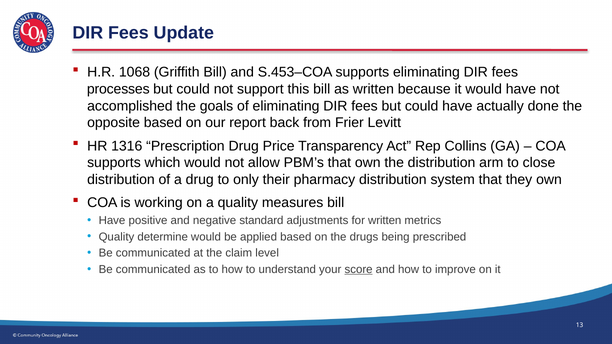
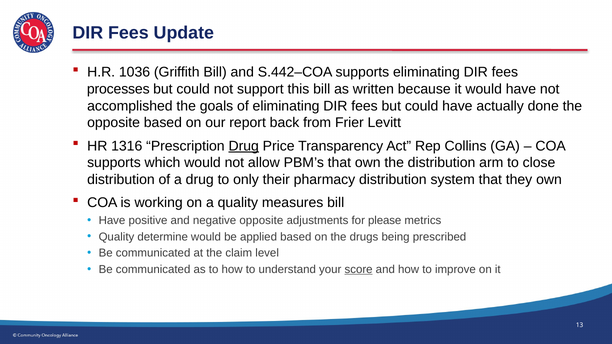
1068: 1068 -> 1036 (135, 72)
S.453–COA: S.453–COA -> S.442–COA (295, 72)
Drug underline: none -> present (244, 146)
negative standard: standard -> opposite (261, 221)
for written: written -> please (385, 221)
